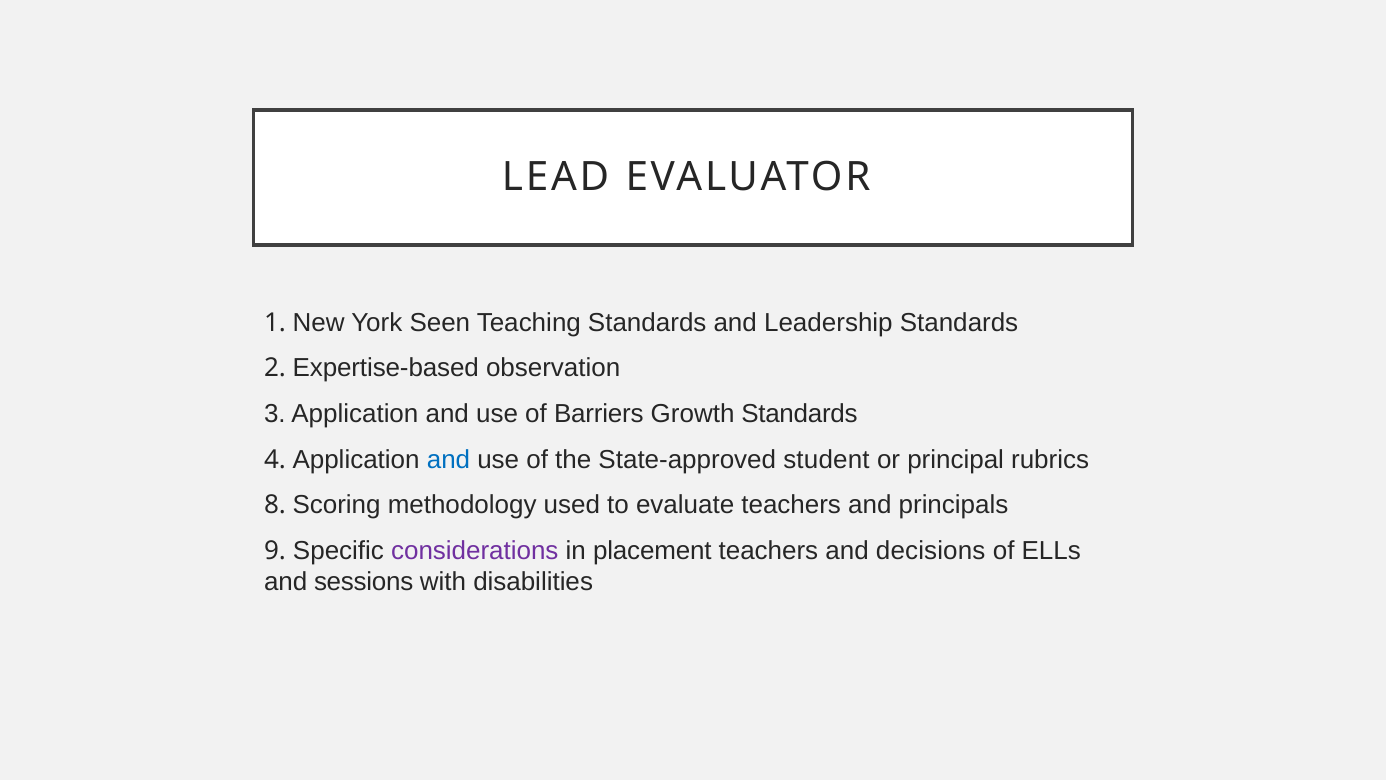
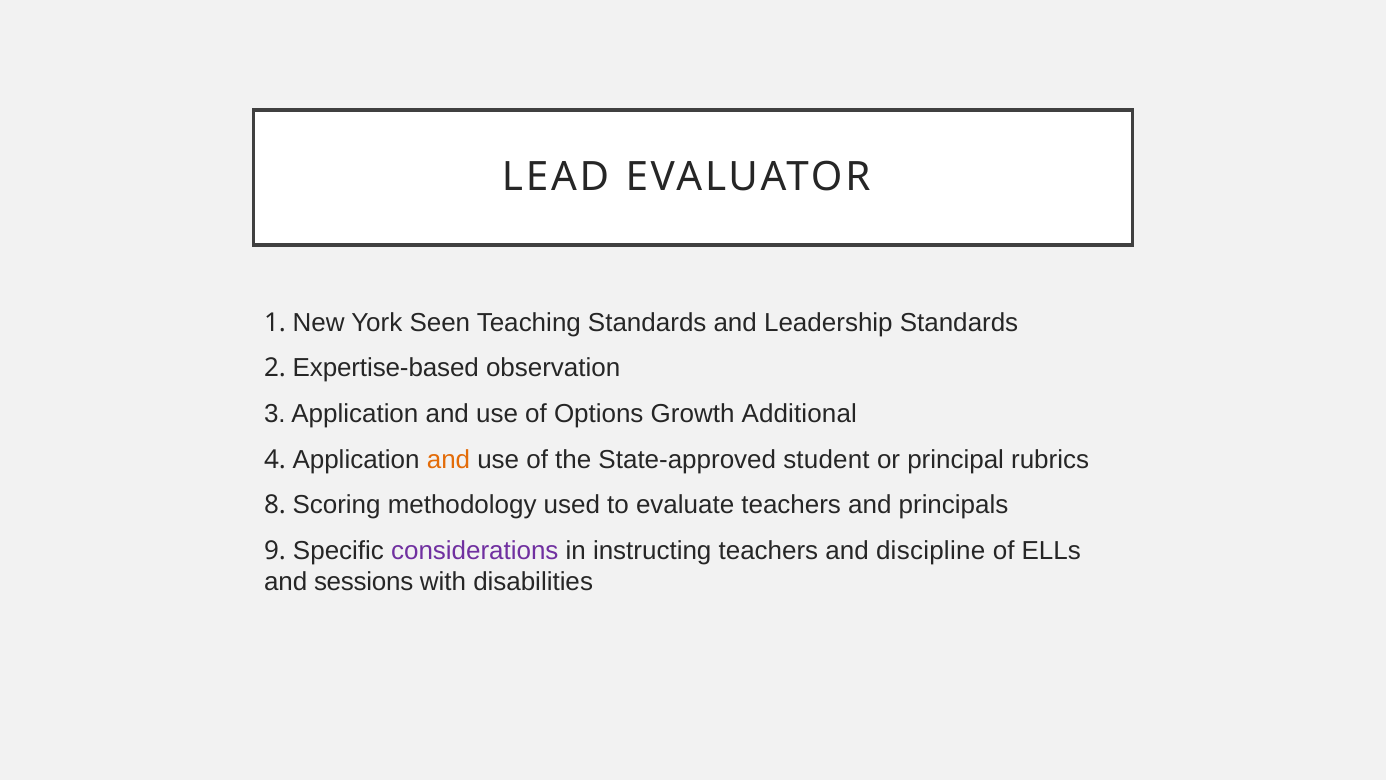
Barriers: Barriers -> Options (599, 414)
Growth Standards: Standards -> Additional (799, 414)
and colour: blue -> orange (448, 459)
placement: placement -> instructing (652, 551)
decisions: decisions -> discipline (931, 551)
